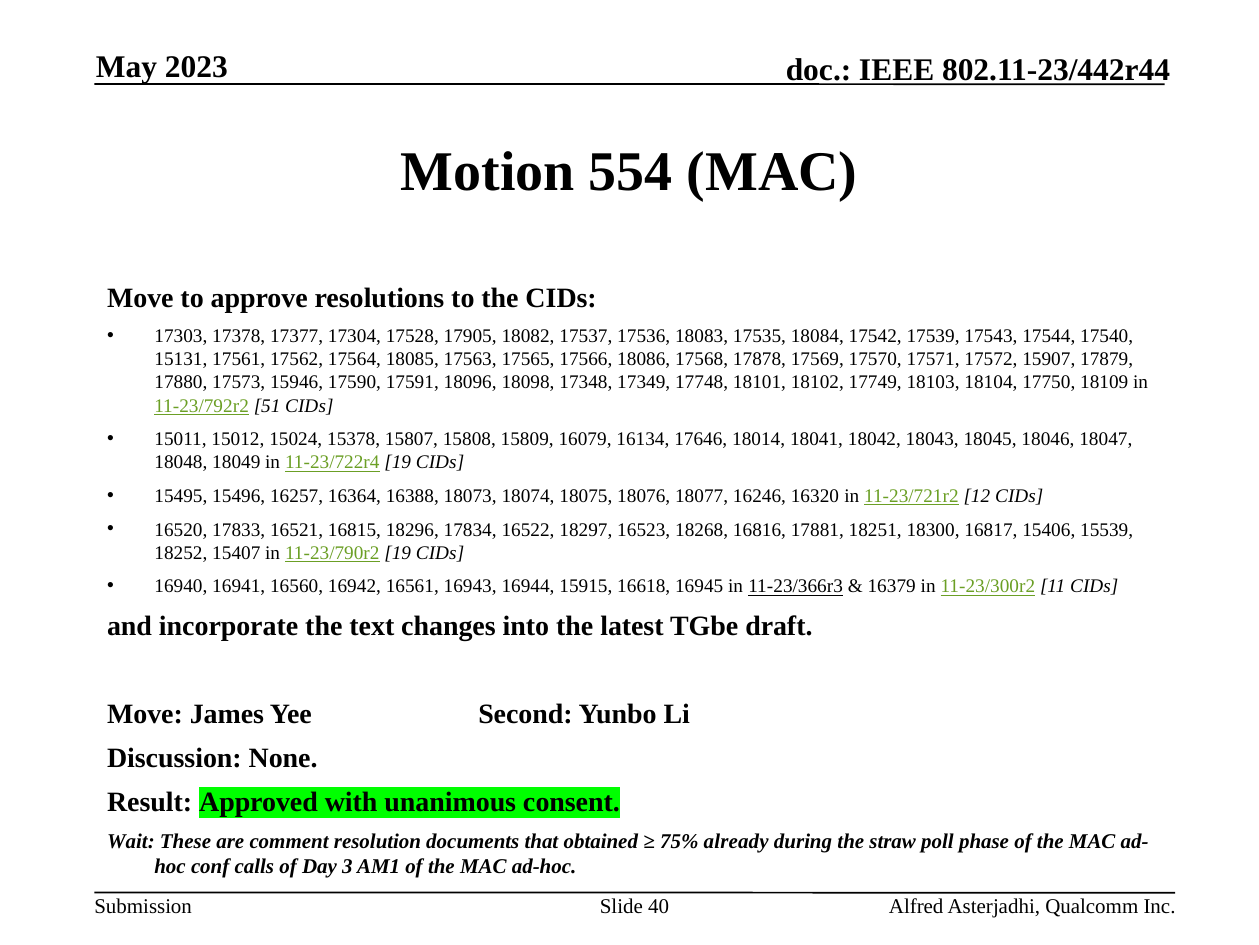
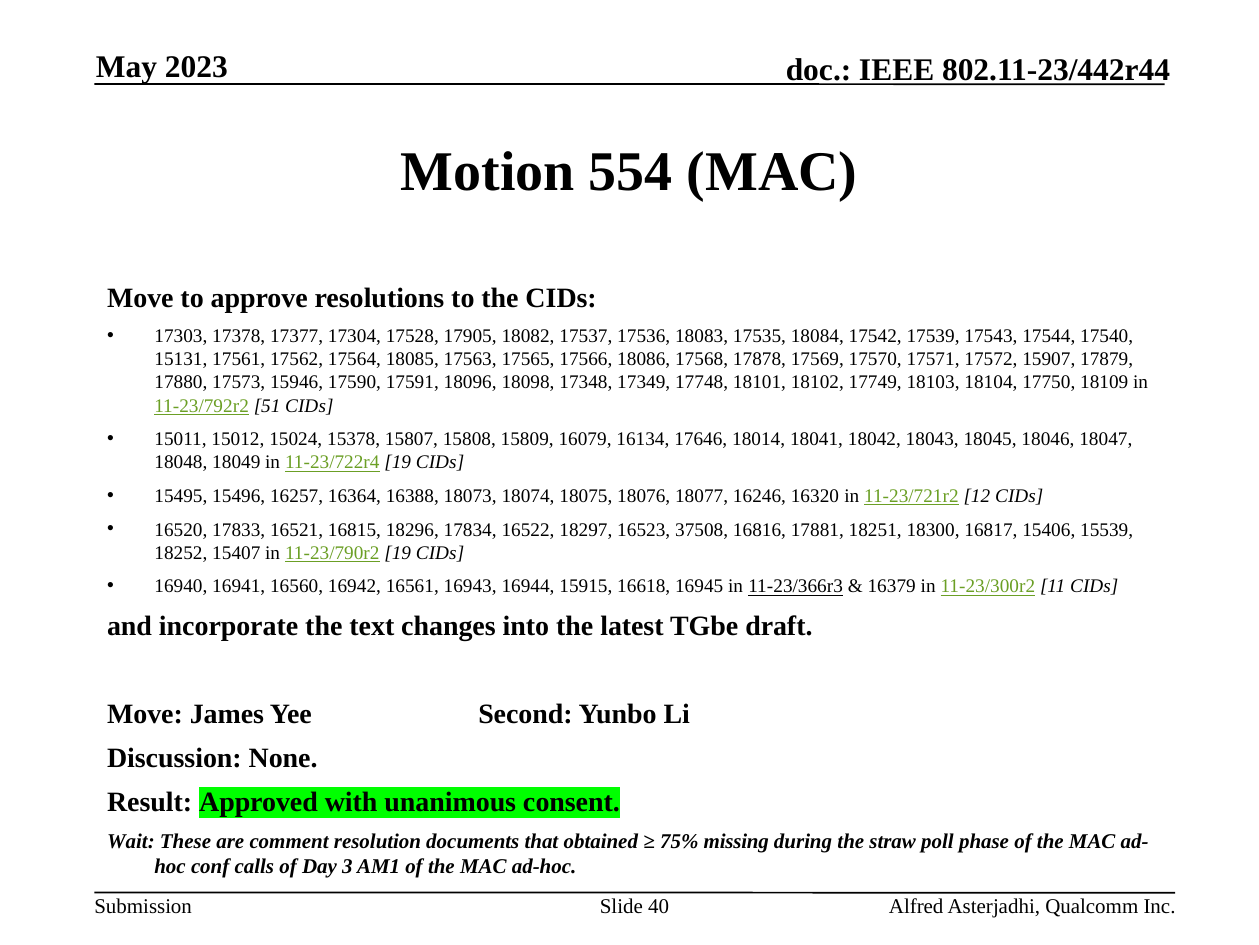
18268: 18268 -> 37508 (702, 529)
already: already -> missing (736, 841)
